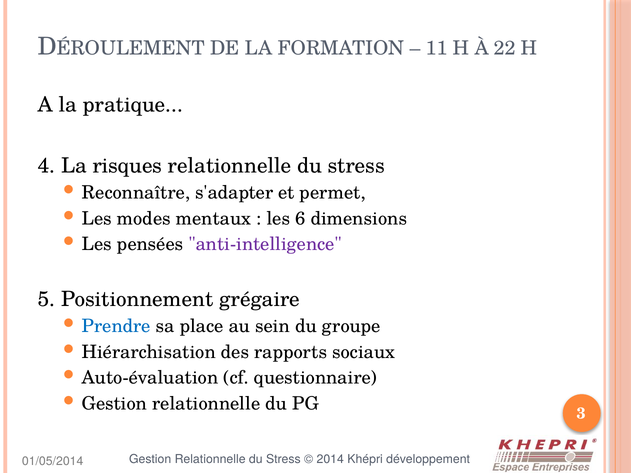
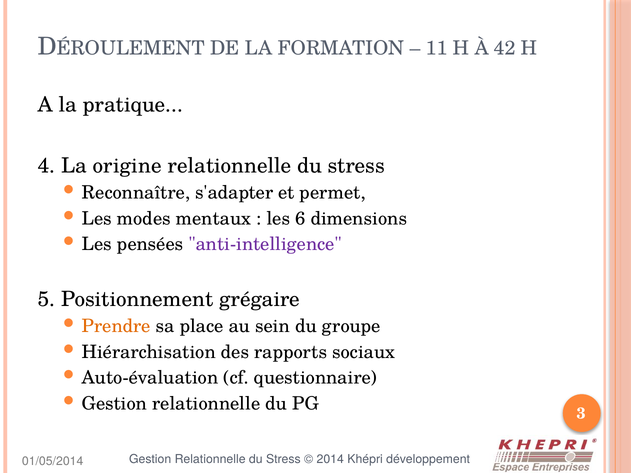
22: 22 -> 42 (505, 48)
risques: risques -> origine (127, 166)
Prendre colour: blue -> orange (116, 326)
